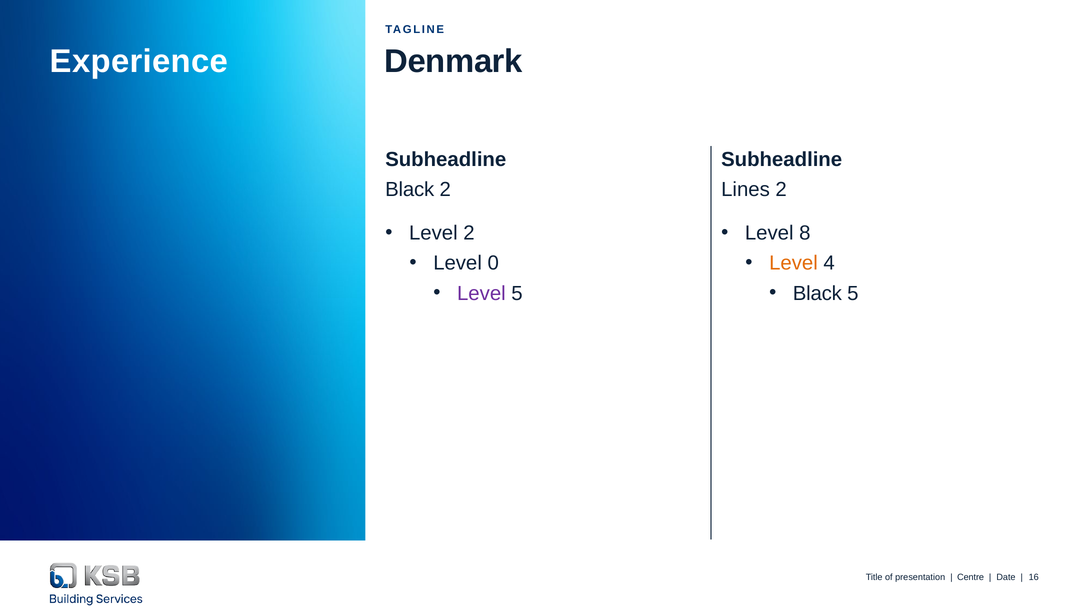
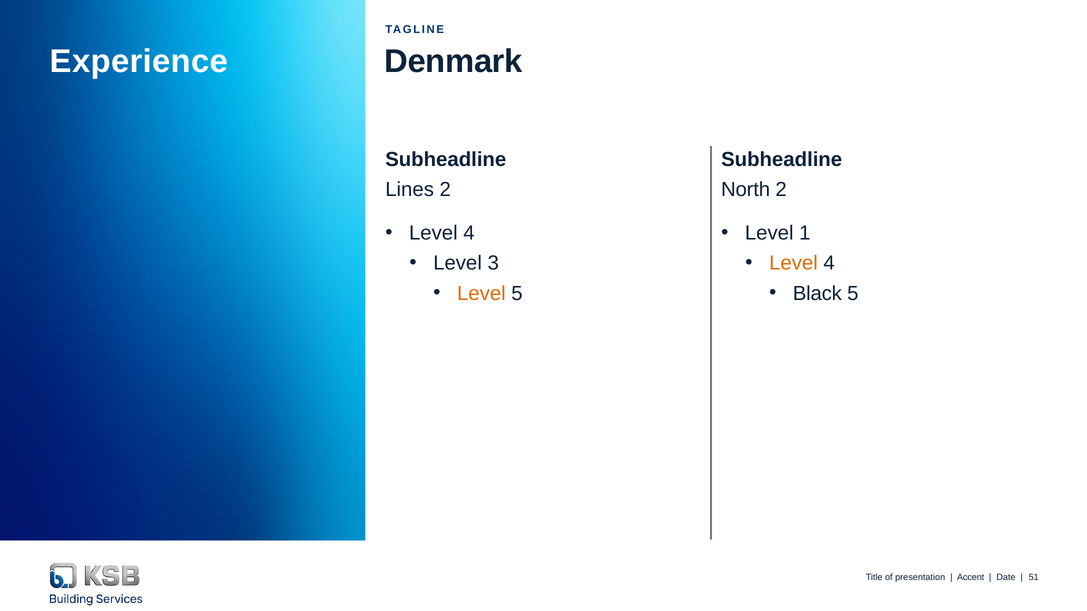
Black: Black -> Lines (410, 190)
Lines: Lines -> North (746, 190)
2: 2 -> 4 (469, 233)
8: 8 -> 1 (805, 233)
0: 0 -> 3 (493, 263)
Level colour: purple -> orange (481, 294)
Centre: Centre -> Accent (971, 577)
16: 16 -> 51 (1034, 577)
